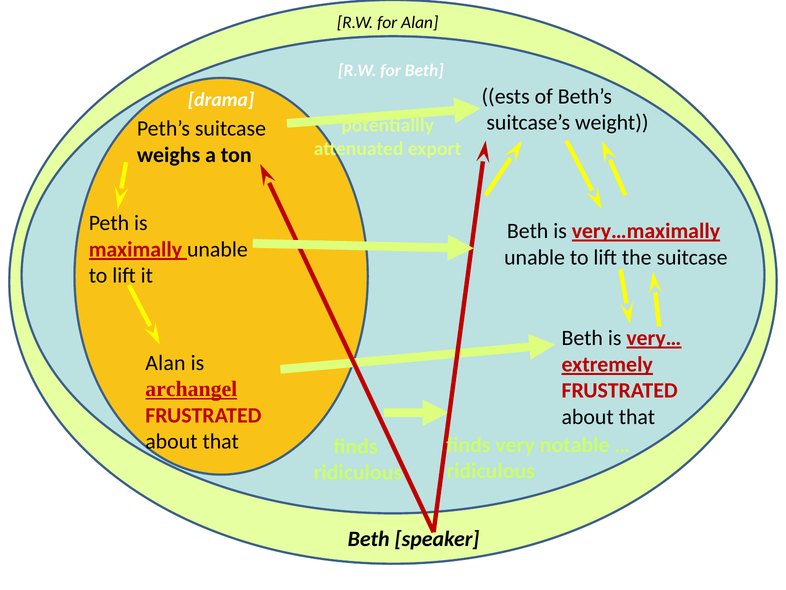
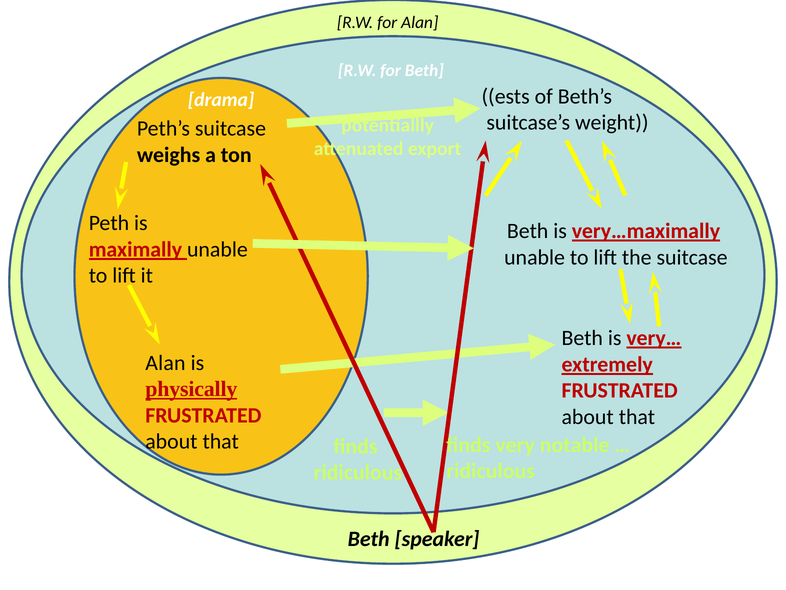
archangel: archangel -> physically (191, 389)
